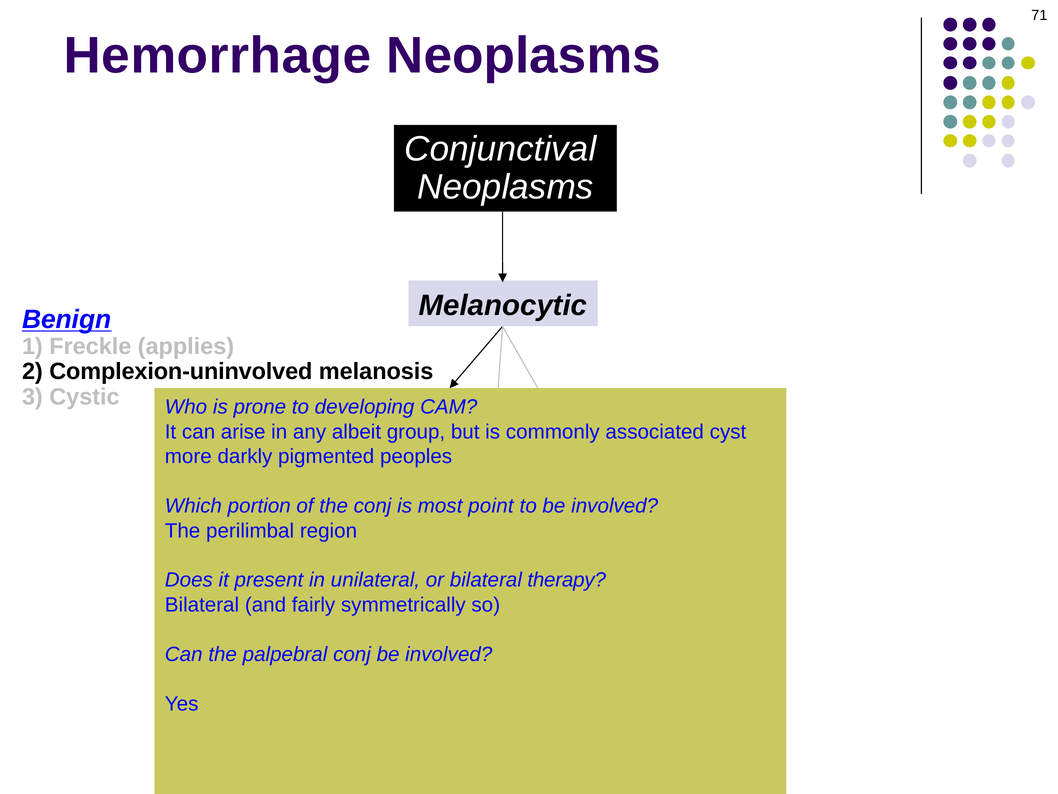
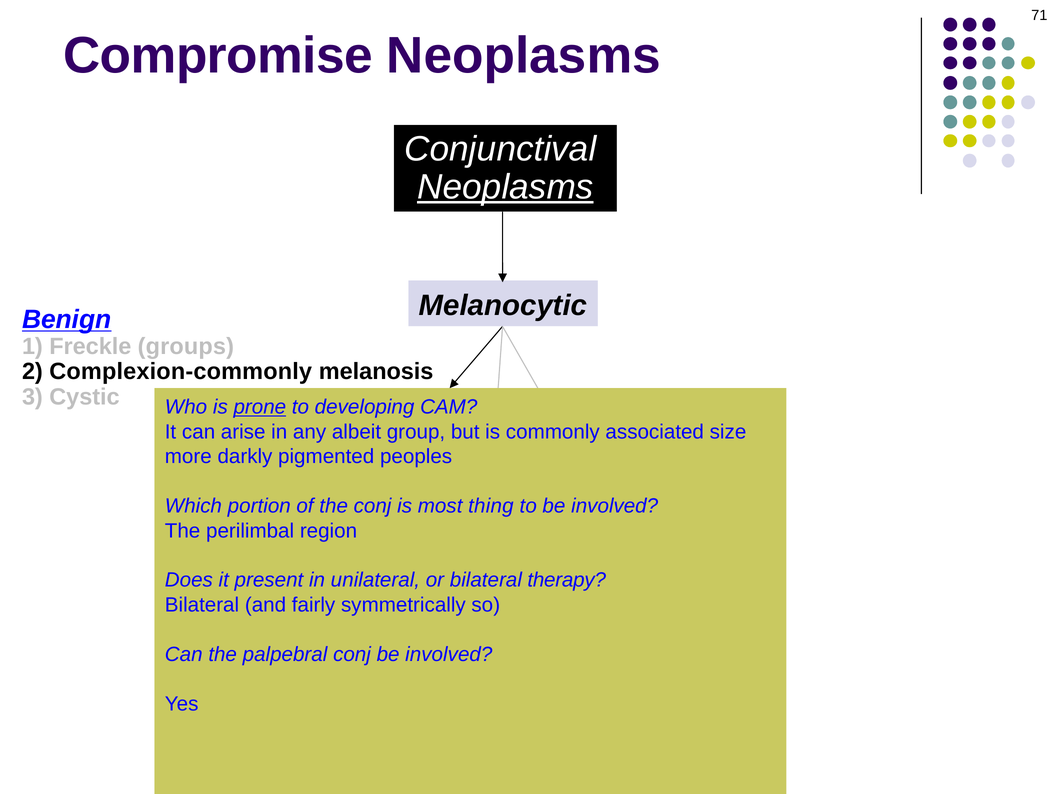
Hemorrhage: Hemorrhage -> Compromise (218, 56)
Neoplasms underline: none -> present (505, 187)
applies: applies -> groups (186, 346)
Complexion-uninvolved: Complexion-uninvolved -> Complexion-commonly (181, 371)
prone underline: none -> present (260, 407)
associated cyst: cyst -> size (728, 432)
point: point -> thing (491, 506)
